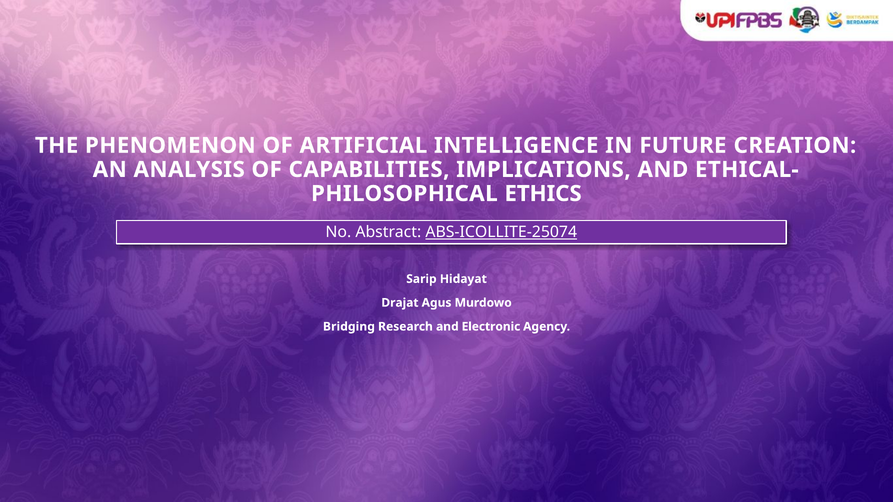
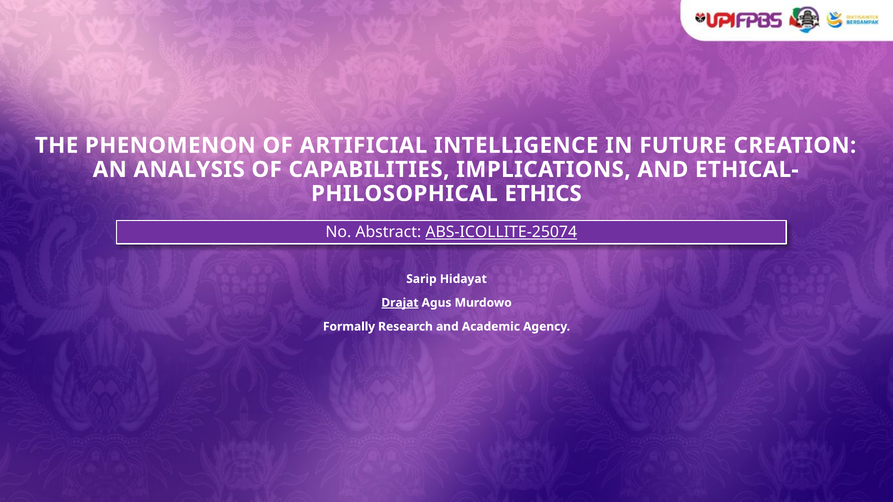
Drajat underline: none -> present (400, 303)
Bridging: Bridging -> Formally (349, 327)
Electronic: Electronic -> Academic (491, 327)
